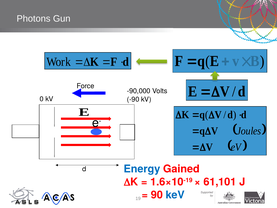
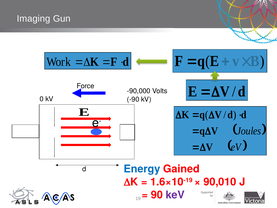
Photons: Photons -> Imaging (33, 19)
61,101: 61,101 -> 90,010 (220, 182)
keV colour: blue -> purple (175, 195)
